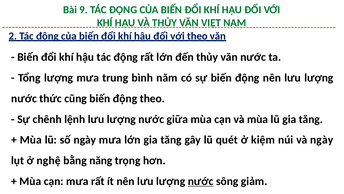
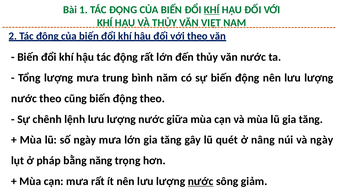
9: 9 -> 1 (84, 10)
KHÍ underline: none -> present (212, 10)
nước thức: thức -> theo (51, 98)
kiệm: kiệm -> nâng (263, 140)
nghệ: nghệ -> pháp (49, 160)
